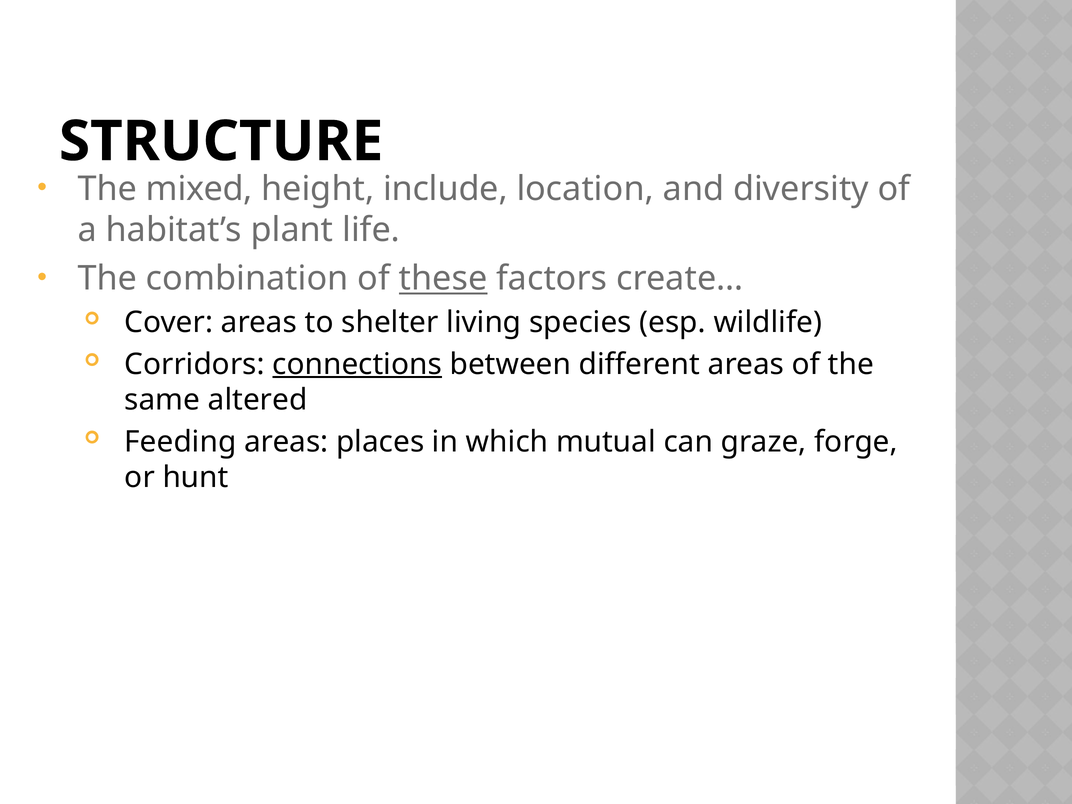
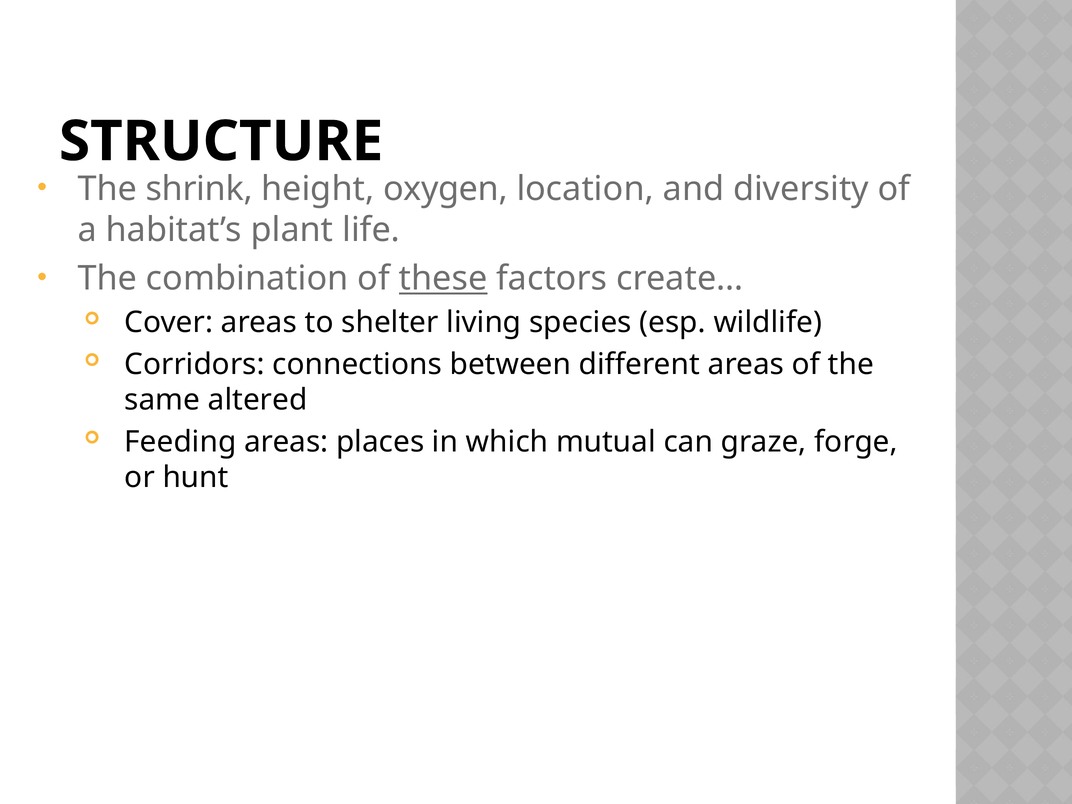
mixed: mixed -> shrink (199, 189)
include: include -> oxygen (445, 189)
connections underline: present -> none (357, 364)
